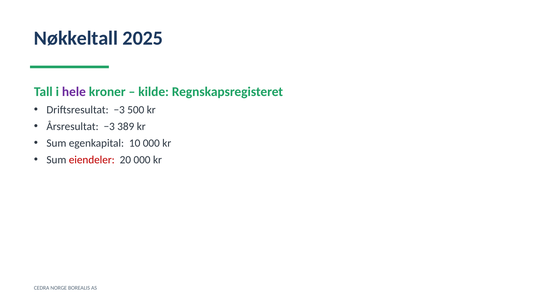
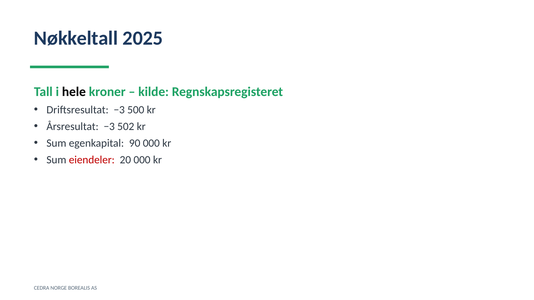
hele colour: purple -> black (74, 92)
389: 389 -> 502 (126, 127)
10: 10 -> 90 (135, 143)
